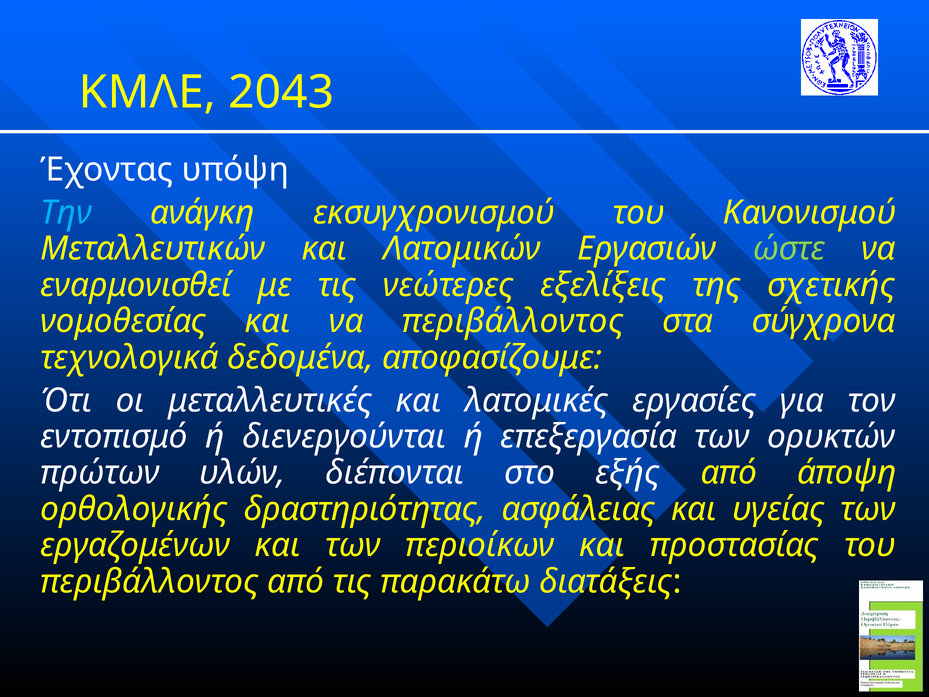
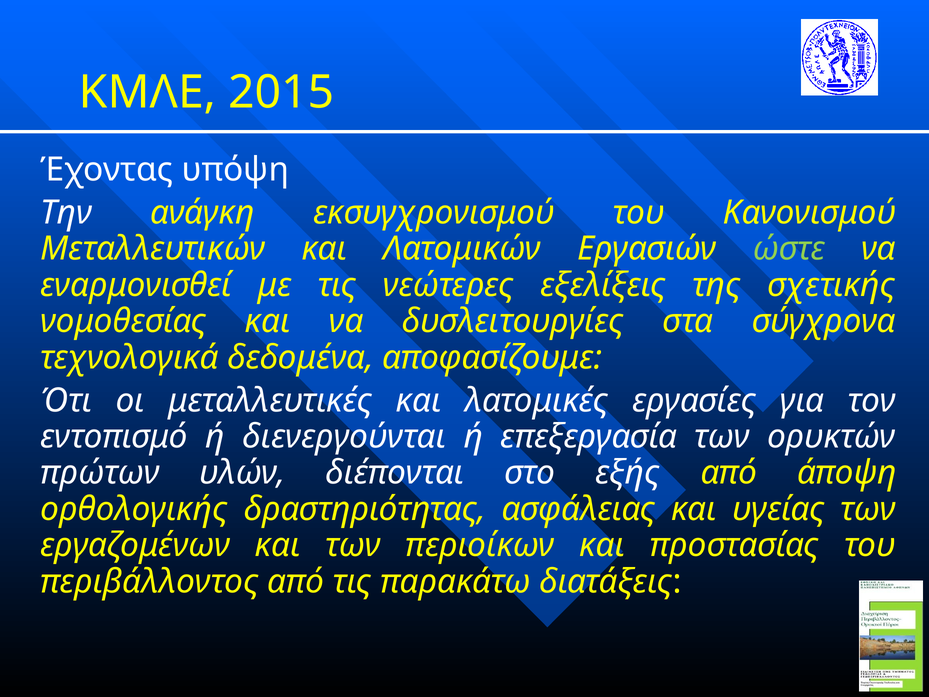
2043: 2043 -> 2015 (281, 92)
Την colour: light blue -> white (66, 213)
να περιβάλλοντος: περιβάλλοντος -> δυσλειτουργίες (513, 321)
